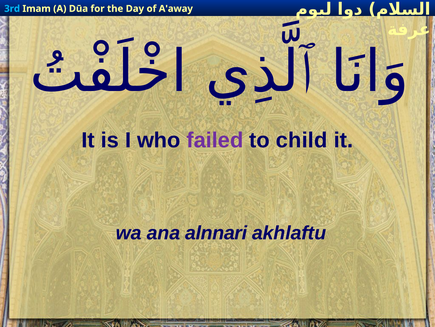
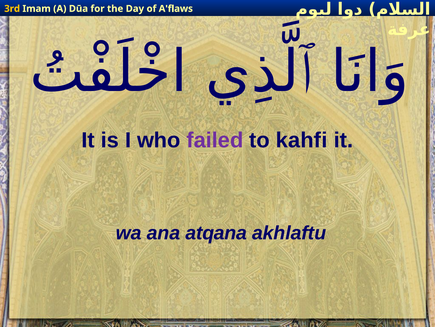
3rd colour: light blue -> yellow (12, 9)
A'away: A'away -> A'flaws (176, 9)
child: child -> kahfi (302, 140)
alnnari: alnnari -> atqana (216, 233)
